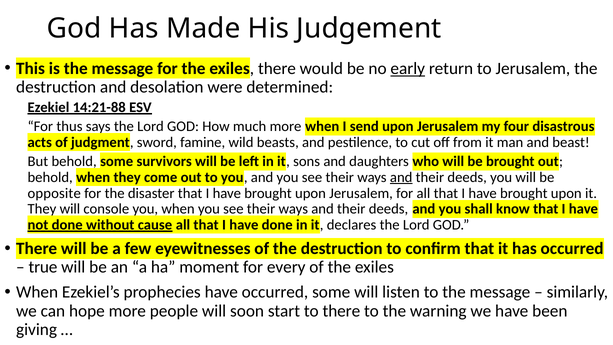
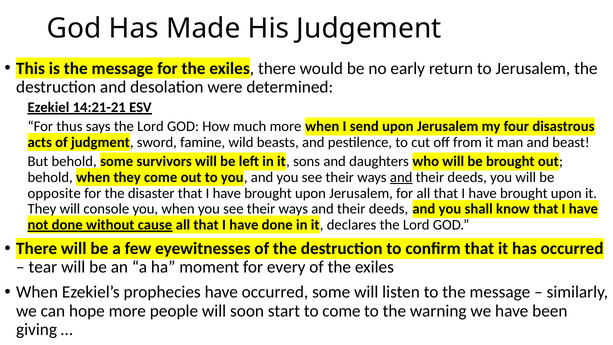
early underline: present -> none (408, 68)
14:21-88: 14:21-88 -> 14:21-21 (99, 107)
true: true -> tear (43, 267)
to there: there -> come (341, 311)
